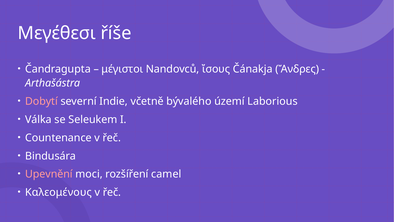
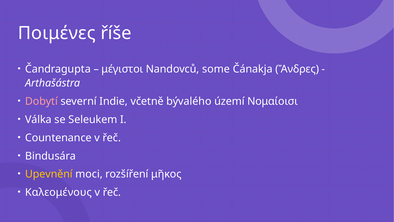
Μεγέθεσι: Μεγέθεσι -> Ποιμένες (57, 33)
ἴσους: ἴσους -> some (216, 69)
Laborious: Laborious -> Νομαίοισι (273, 101)
Upevnění colour: pink -> yellow (49, 174)
camel: camel -> μῆκος (166, 174)
